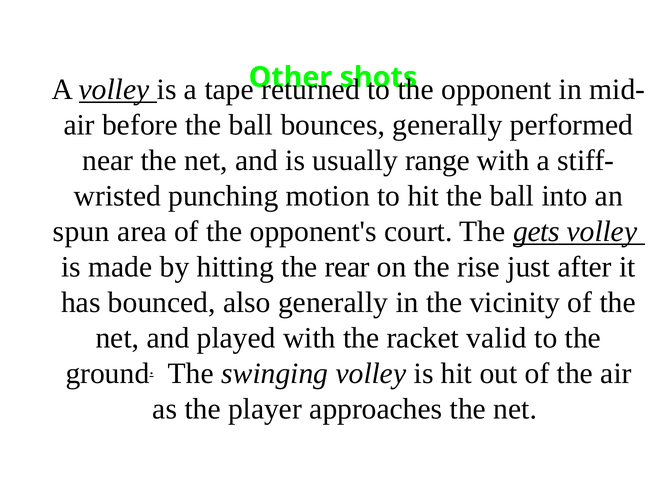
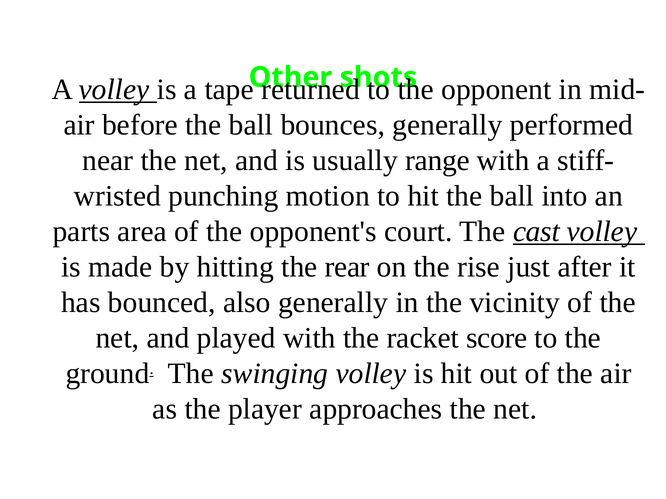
spun: spun -> parts (81, 232)
gets: gets -> cast (536, 232)
valid: valid -> score (497, 338)
